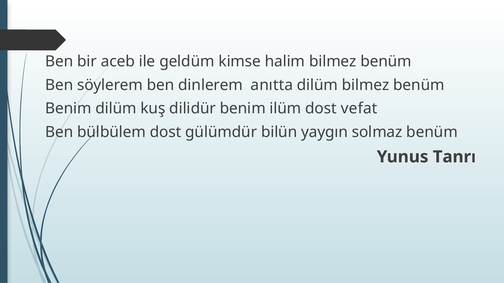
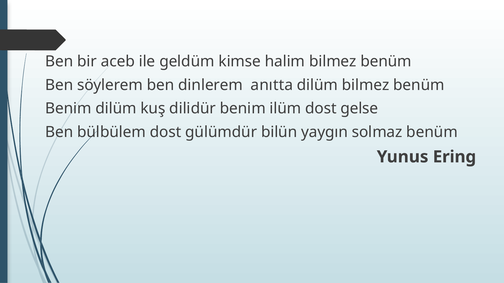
vefat: vefat -> gelse (359, 109)
Tanrı: Tanrı -> Ering (454, 157)
